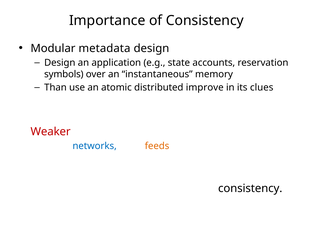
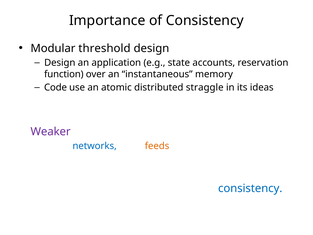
metadata: metadata -> threshold (104, 48)
symbols: symbols -> function (64, 74)
Than: Than -> Code (56, 87)
improve: improve -> straggle (205, 87)
clues: clues -> ideas (262, 87)
Weaker colour: red -> purple (51, 132)
consistency colour: black -> blue (250, 188)
